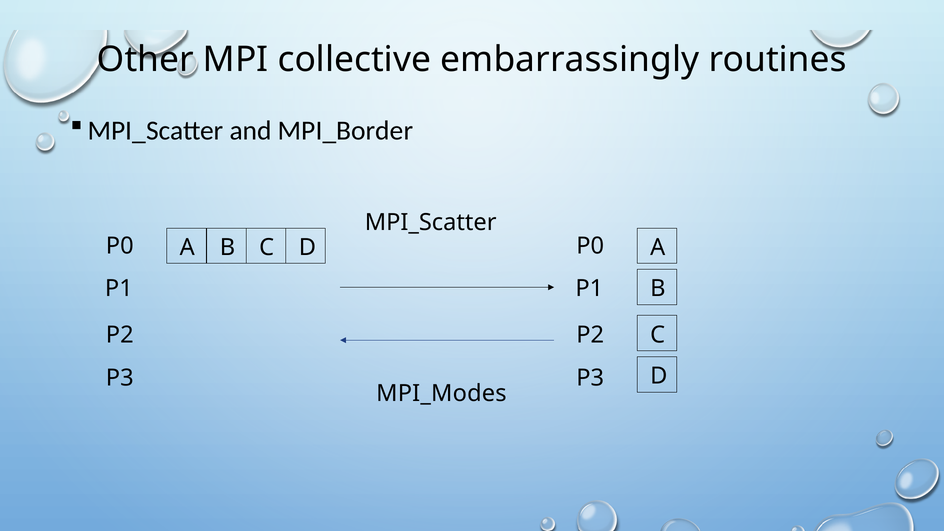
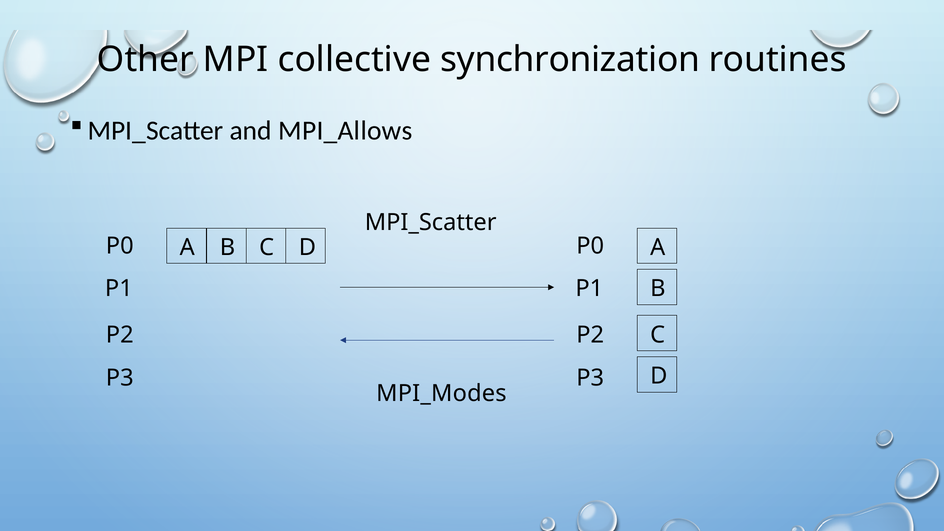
embarrassingly: embarrassingly -> synchronization (570, 59)
MPI_Border: MPI_Border -> MPI_Allows (345, 131)
